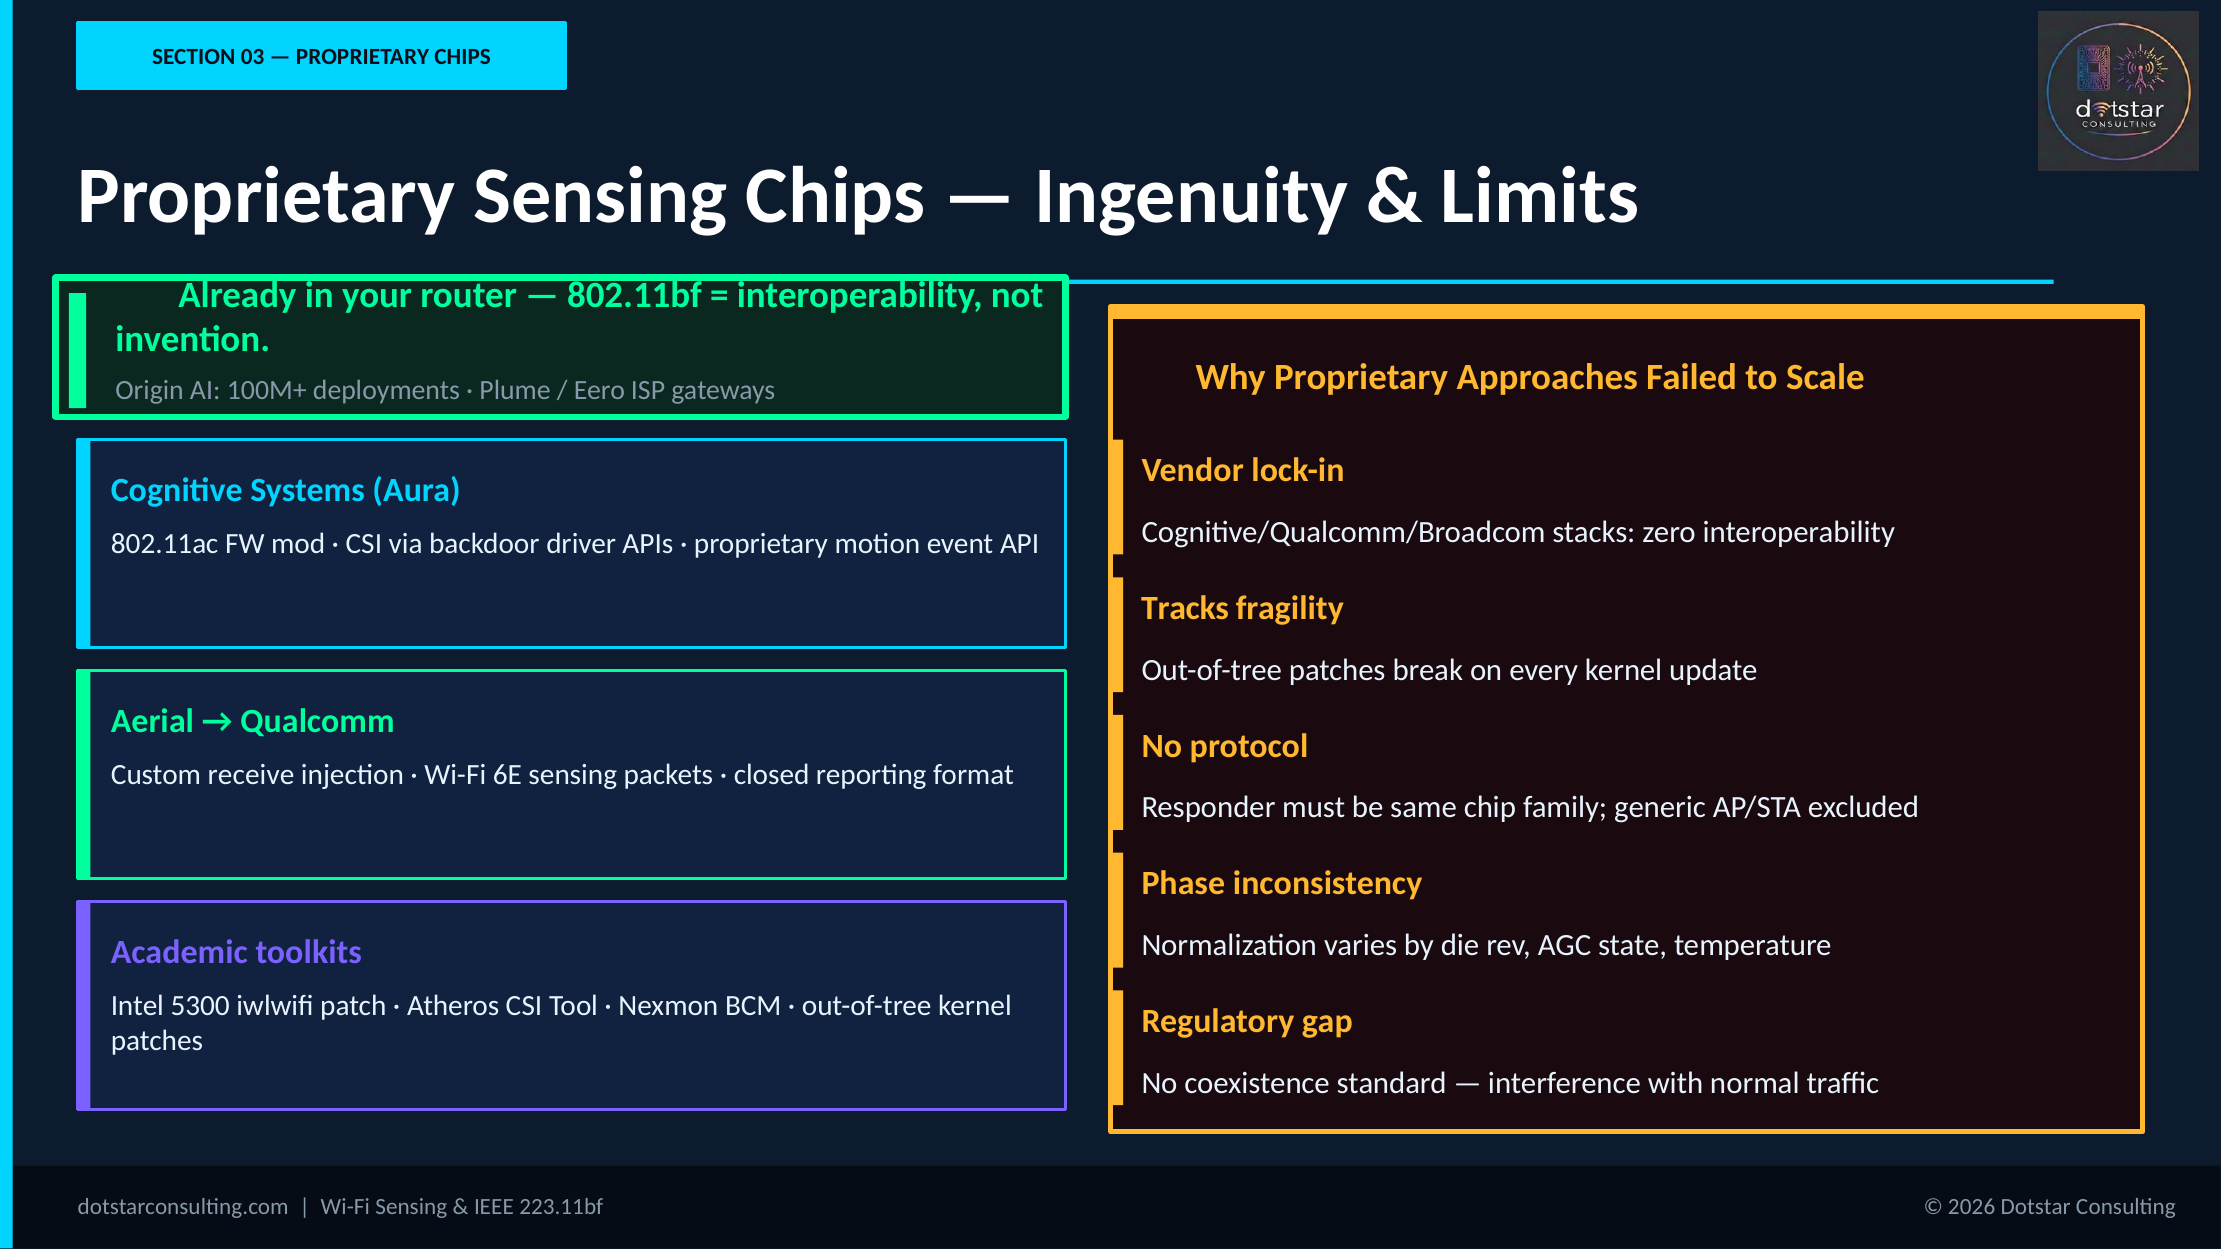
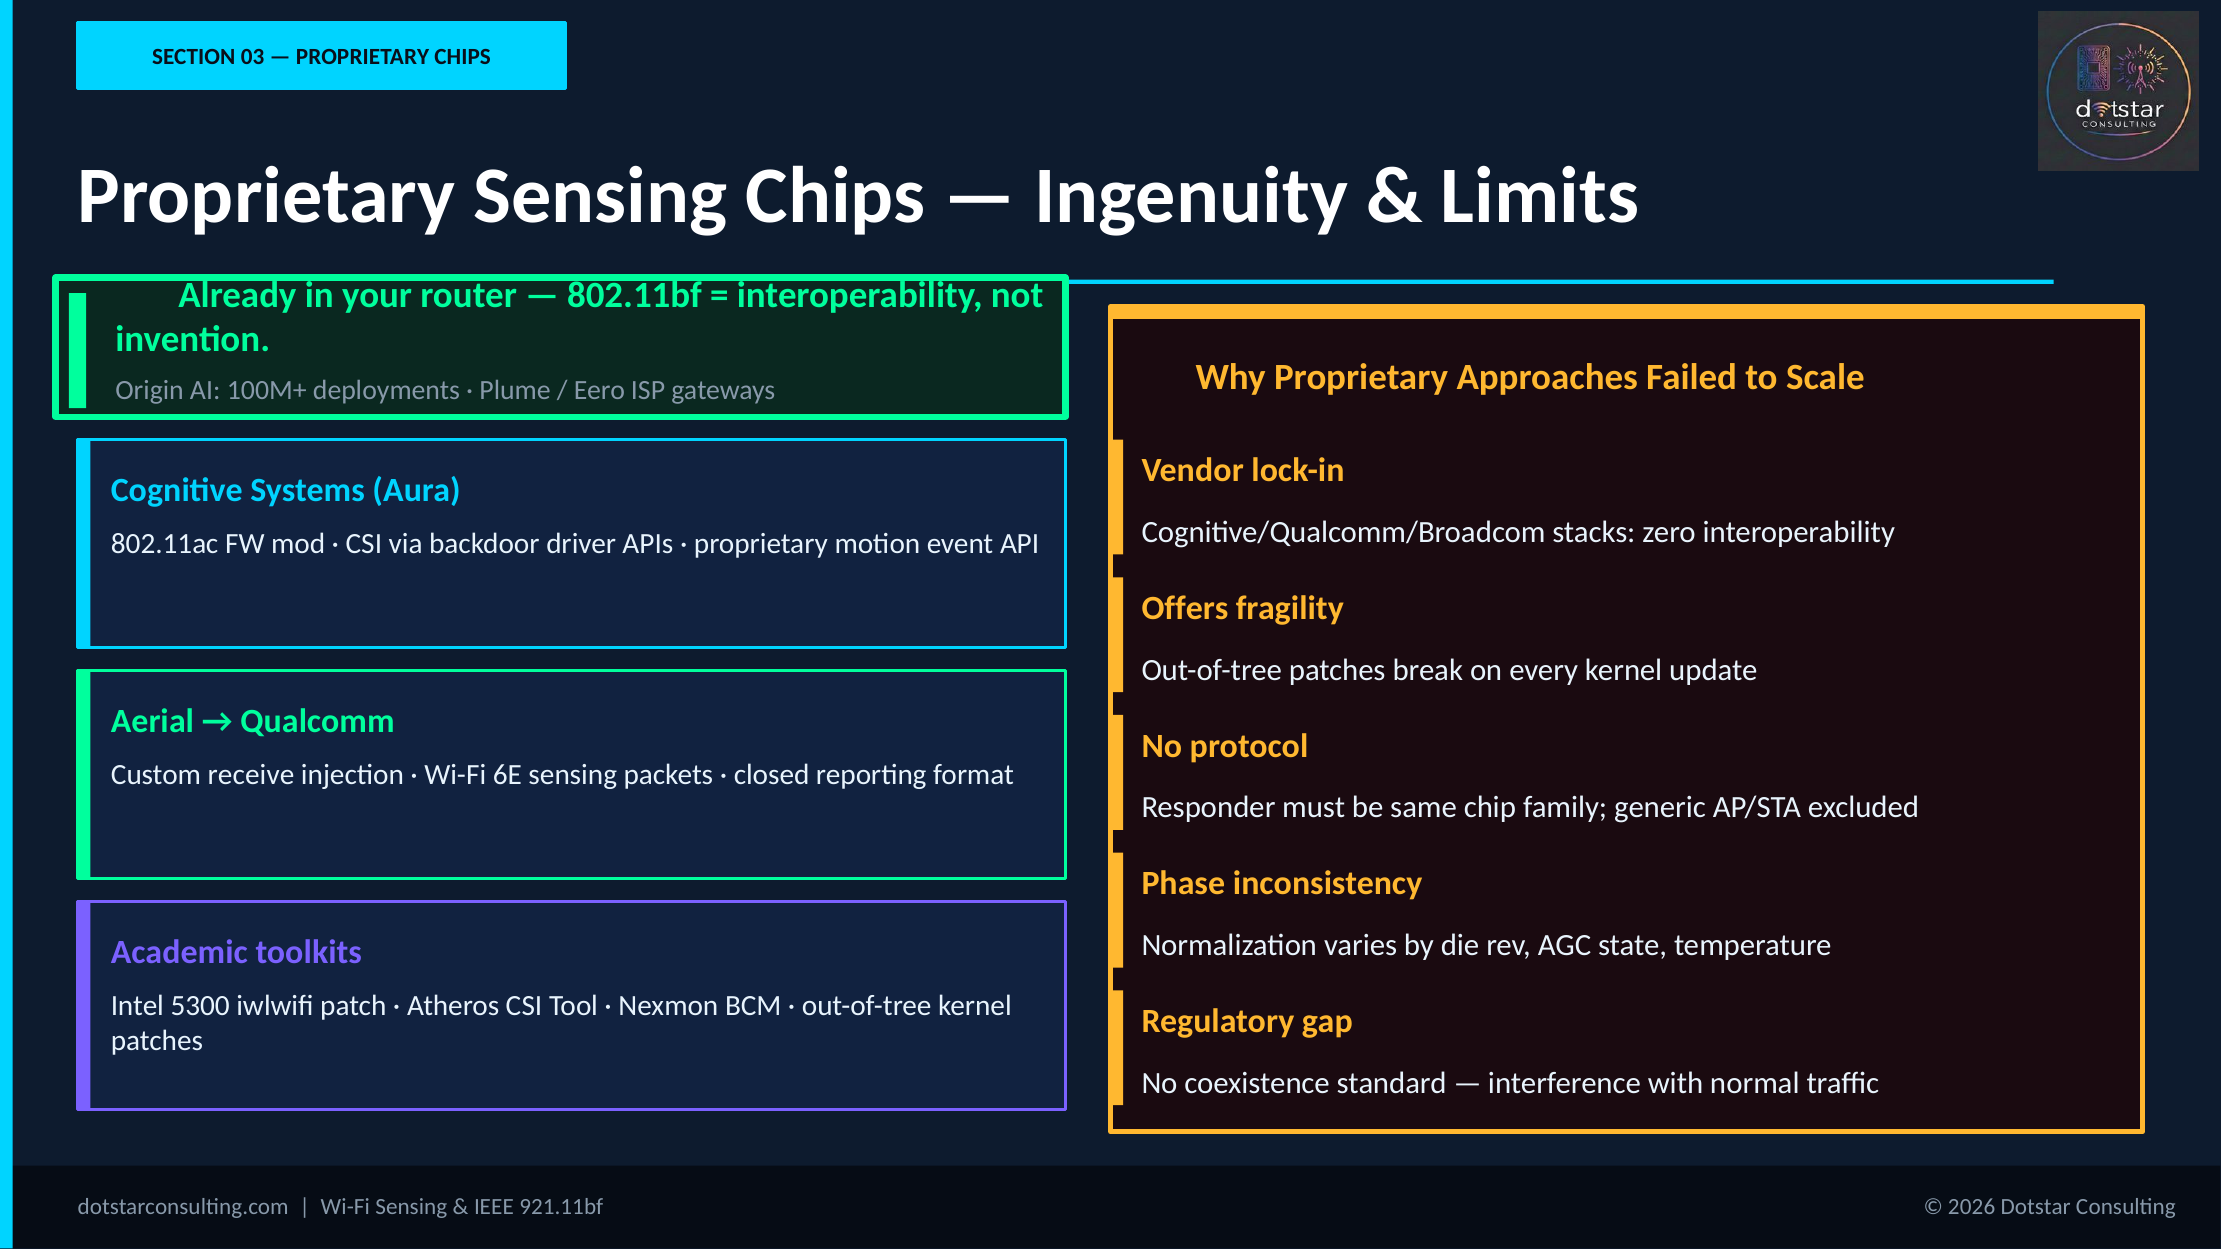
Tracks: Tracks -> Offers (1185, 608)
223.11bf: 223.11bf -> 921.11bf (561, 1207)
